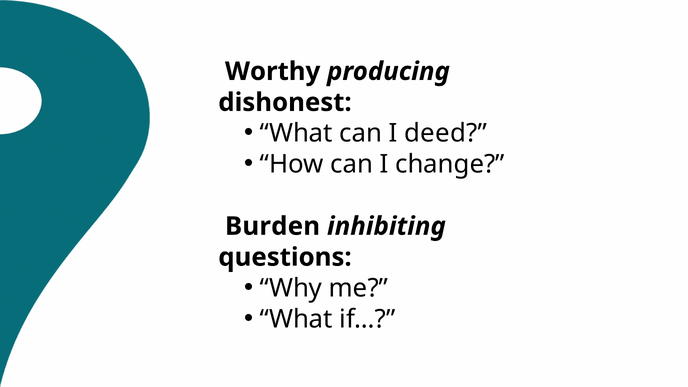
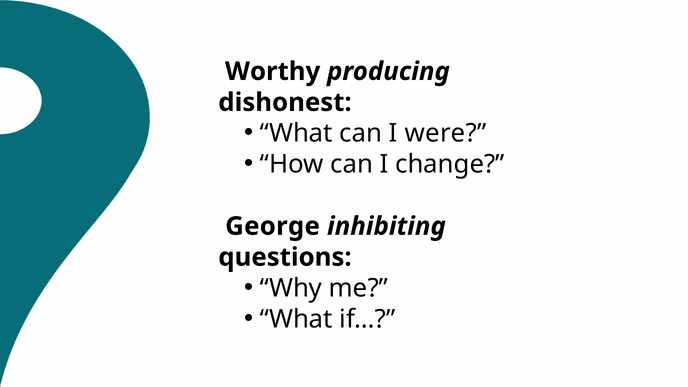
deed: deed -> were (446, 133)
Burden: Burden -> George (273, 226)
